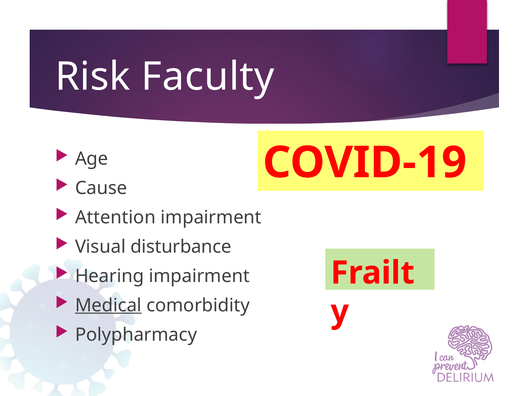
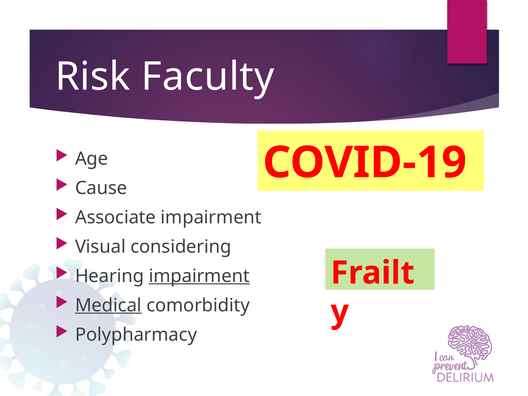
Attention: Attention -> Associate (115, 217)
disturbance: disturbance -> considering (181, 247)
impairment underline: none -> present (199, 276)
